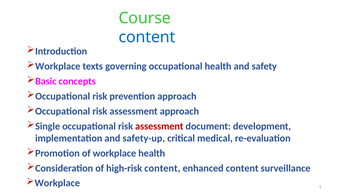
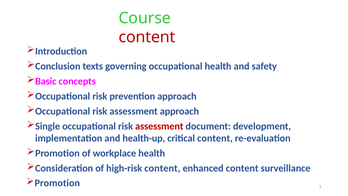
content colour: blue -> red (147, 37)
Workplace: Workplace -> Conclusion (58, 66)
safety-up: safety-up -> health-up (144, 138)
critical medical: medical -> content (215, 138)
Workplace: Workplace -> Promotion (57, 183)
